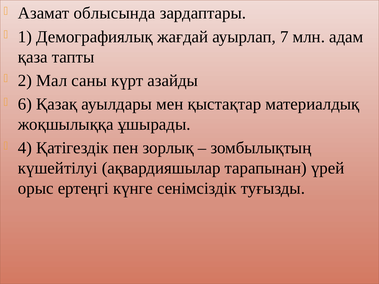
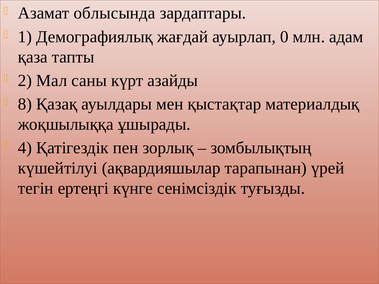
7: 7 -> 0 (284, 37)
6: 6 -> 8 (25, 104)
орыс: орыс -> тегін (36, 189)
